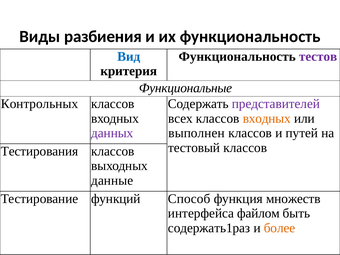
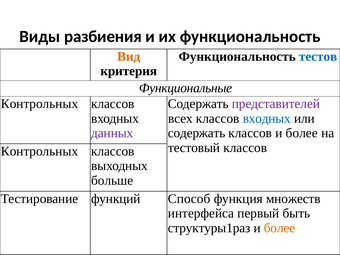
Вид colour: blue -> orange (129, 56)
тестов colour: purple -> blue (318, 56)
входных colour: orange -> blue (267, 118)
выполнен: выполнен -> содержать (197, 133)
классов и путей: путей -> более (302, 133)
Тестирования: Тестирования -> Контрольных (40, 151)
данные: данные -> больше (112, 180)
файлом: файлом -> первый (258, 213)
содержать1раз: содержать1раз -> структуры1раз (209, 228)
